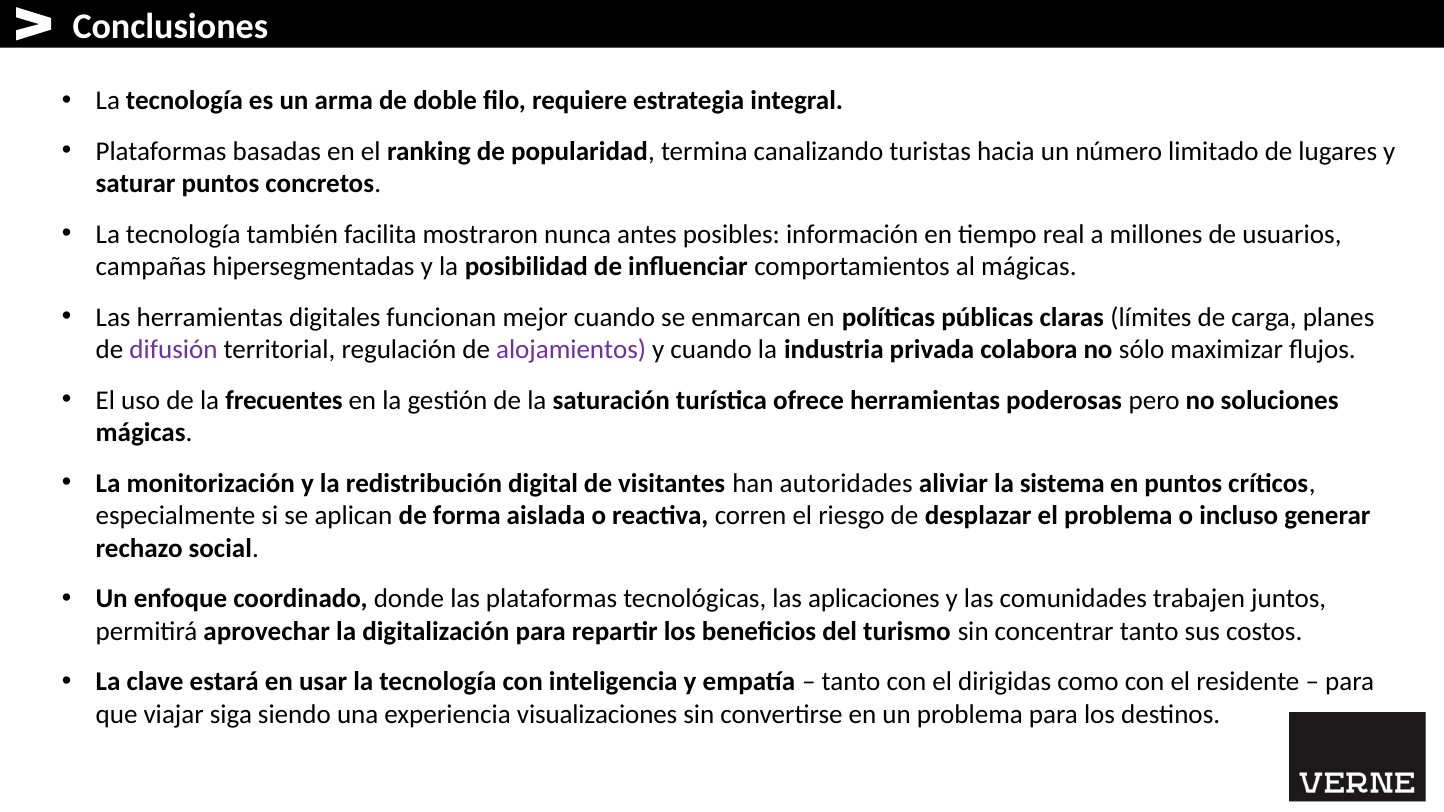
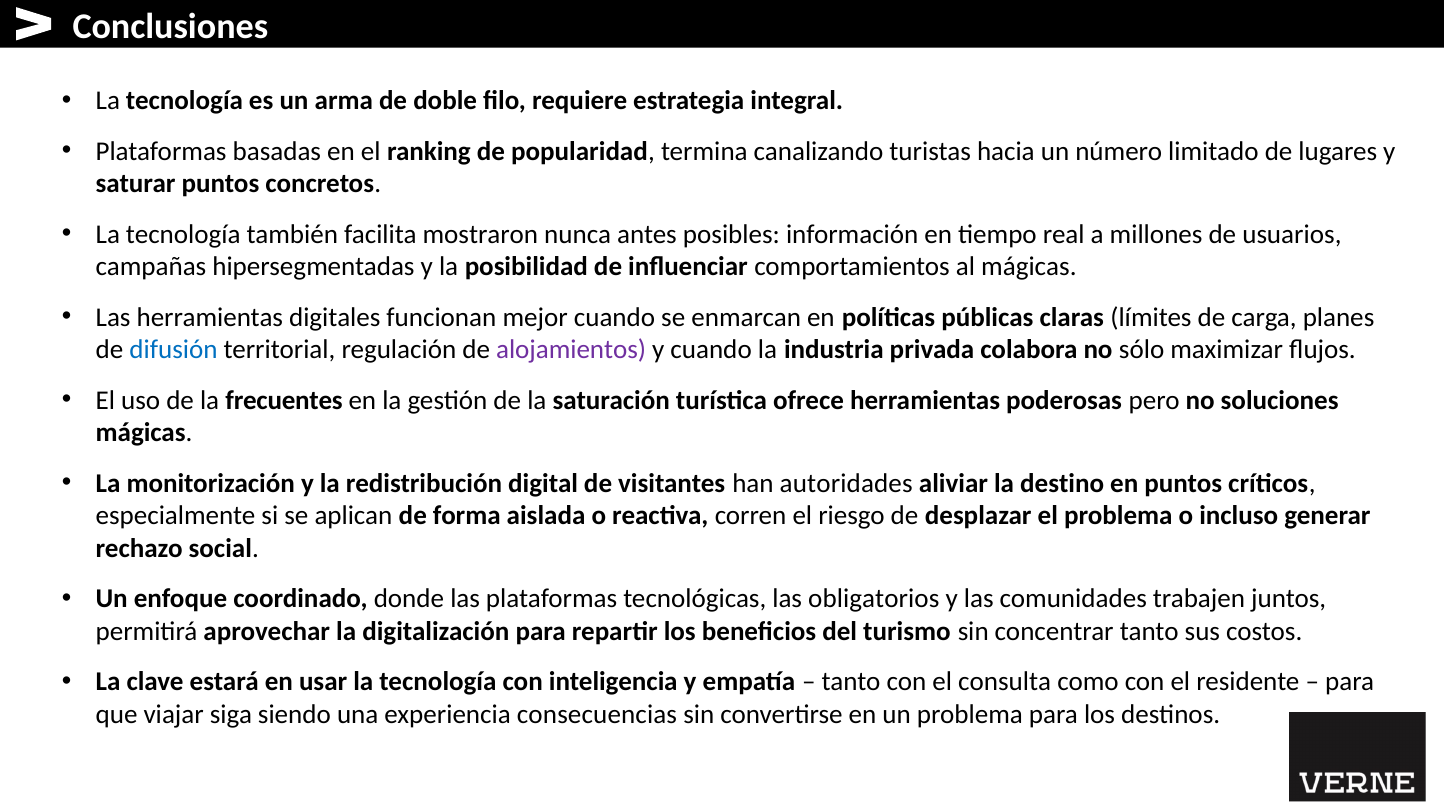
difusión colour: purple -> blue (173, 350)
sistema: sistema -> destino (1062, 484)
aplicaciones: aplicaciones -> obligatorios (874, 599)
dirigidas: dirigidas -> consulta (1005, 682)
visualizaciones: visualizaciones -> consecuencias (597, 715)
